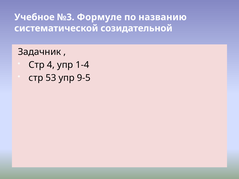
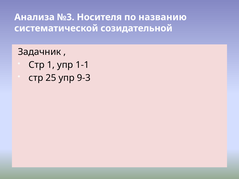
Учебное: Учебное -> Анализа (34, 17)
Формуле: Формуле -> Носителя (99, 17)
4: 4 -> 1 (51, 65)
1-4: 1-4 -> 1-1 (82, 65)
53: 53 -> 25 (51, 78)
9-5: 9-5 -> 9-3 (84, 78)
